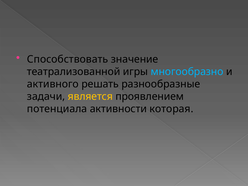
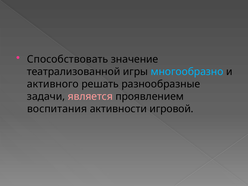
является colour: yellow -> pink (90, 96)
потенциала: потенциала -> воспитания (57, 109)
которая: которая -> игровой (172, 109)
